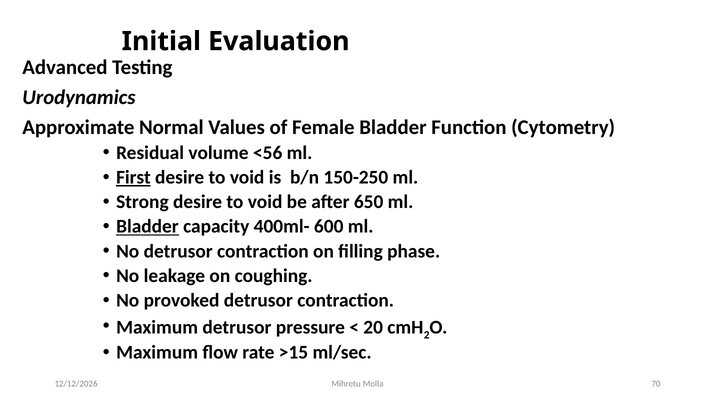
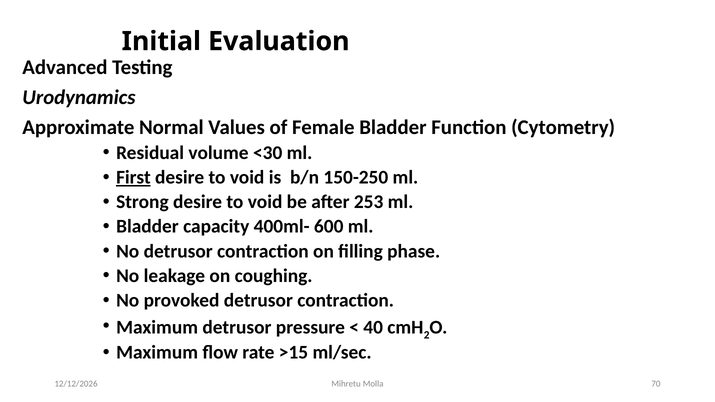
<56: <56 -> <30 (268, 153)
650: 650 -> 253 (369, 202)
Bladder underline: present -> none (147, 227)
20: 20 -> 40 (373, 327)
